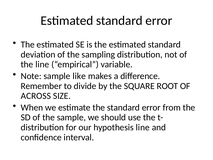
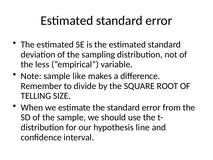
the line: line -> less (42, 64)
ACROSS: ACROSS -> TELLING (36, 96)
